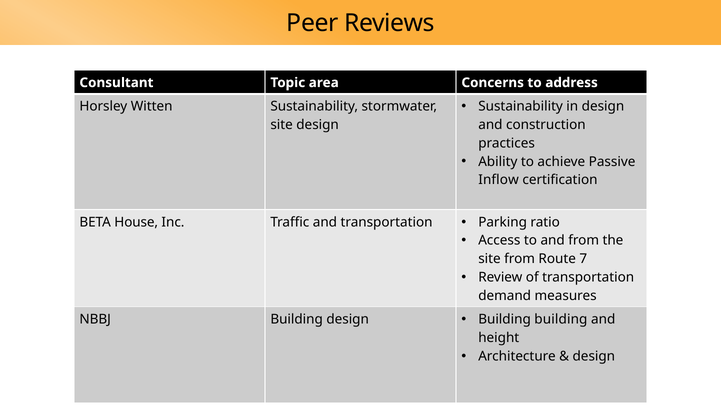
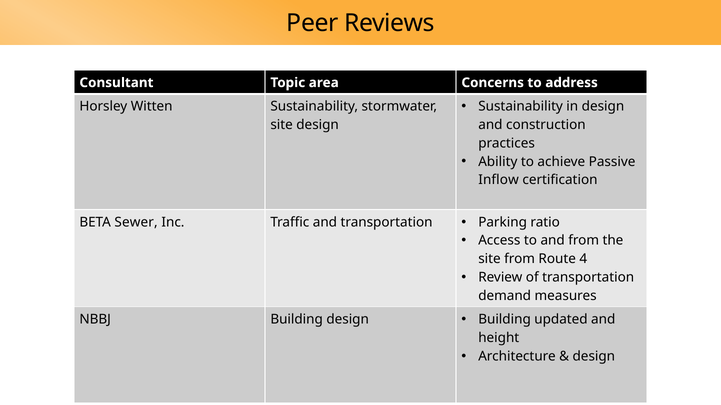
House: House -> Sewer (136, 222)
7: 7 -> 4 (583, 259)
Building building: building -> updated (561, 320)
